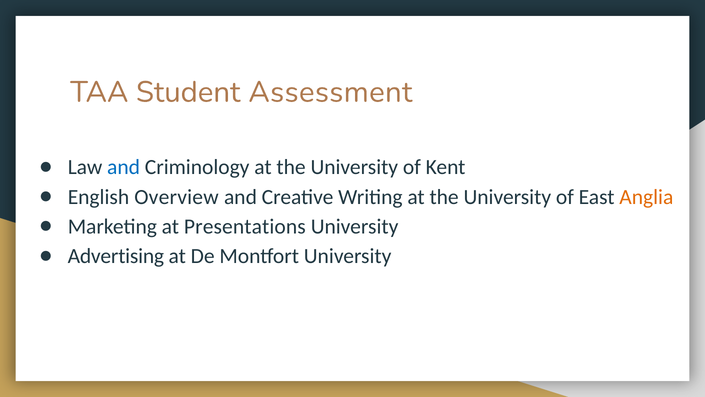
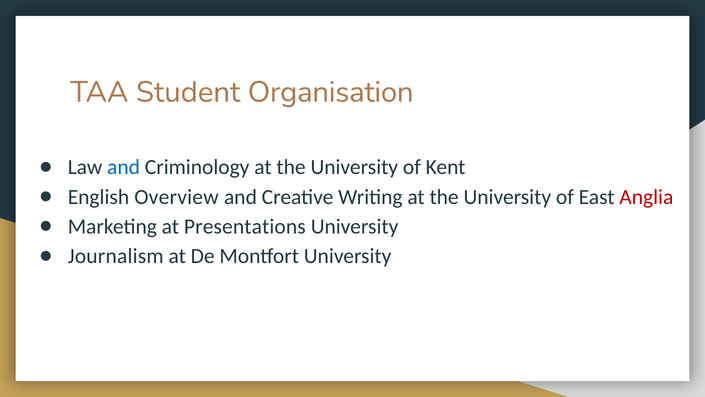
Assessment: Assessment -> Organisation (331, 92)
Anglia colour: orange -> red (646, 197)
Advertising: Advertising -> Journalism (116, 256)
